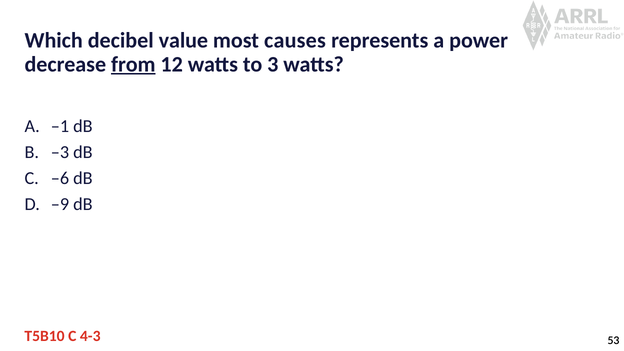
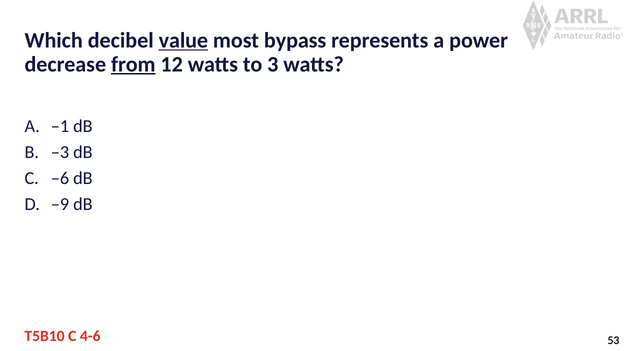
value underline: none -> present (183, 41)
causes: causes -> bypass (295, 41)
4-3: 4-3 -> 4-6 (90, 336)
